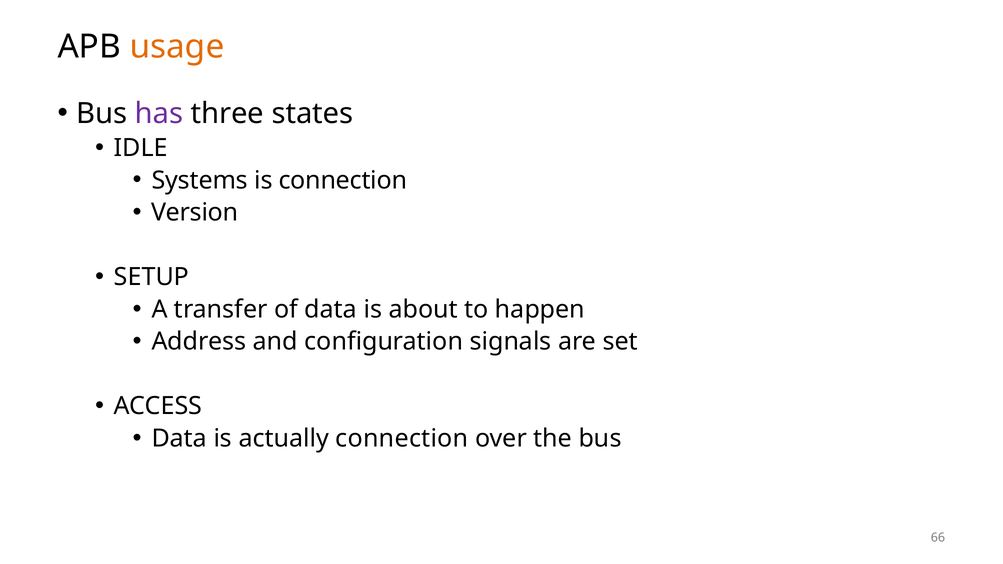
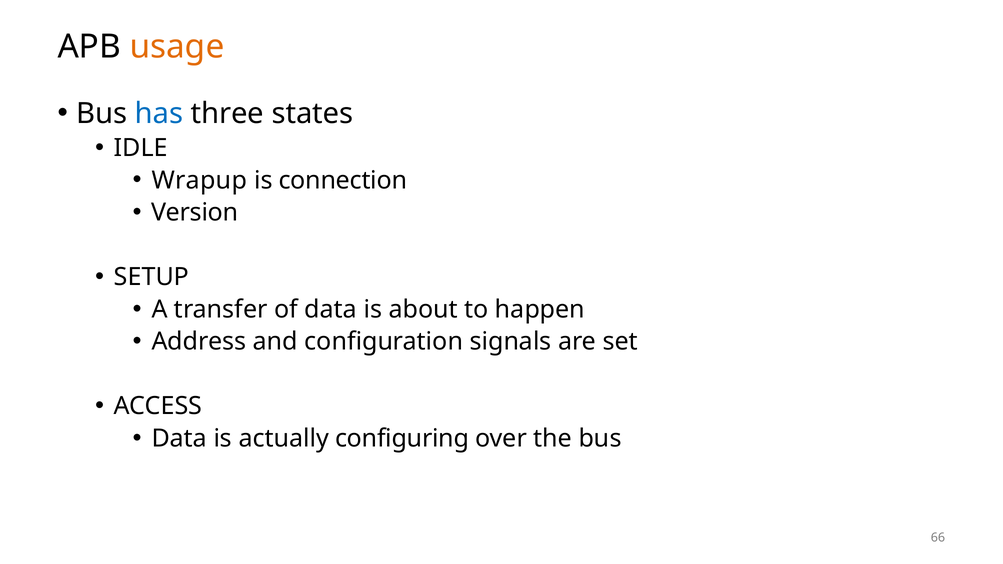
has colour: purple -> blue (159, 113)
Systems: Systems -> Wrapup (199, 180)
actually connection: connection -> configuring (402, 439)
